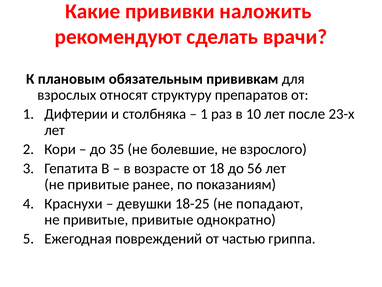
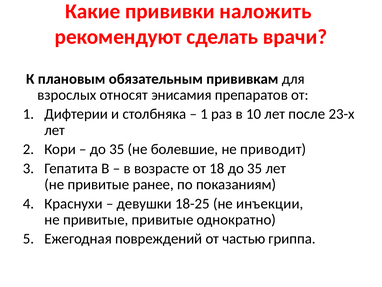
структуру: структуру -> энисамия (181, 95)
взрослого: взрослого -> приводит (273, 149)
18 до 56: 56 -> 35 (255, 168)
попадают: попадают -> инъекции (270, 203)
